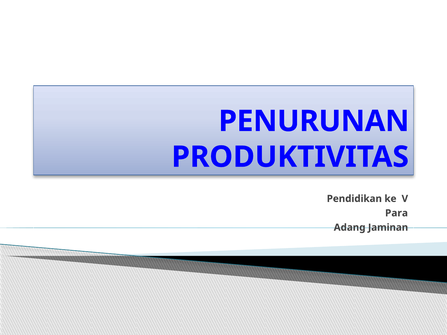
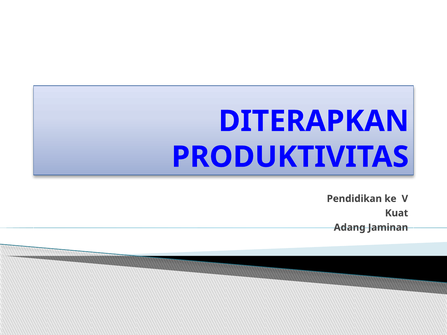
PENURUNAN: PENURUNAN -> DITERAPKAN (314, 121)
Para: Para -> Kuat (397, 213)
